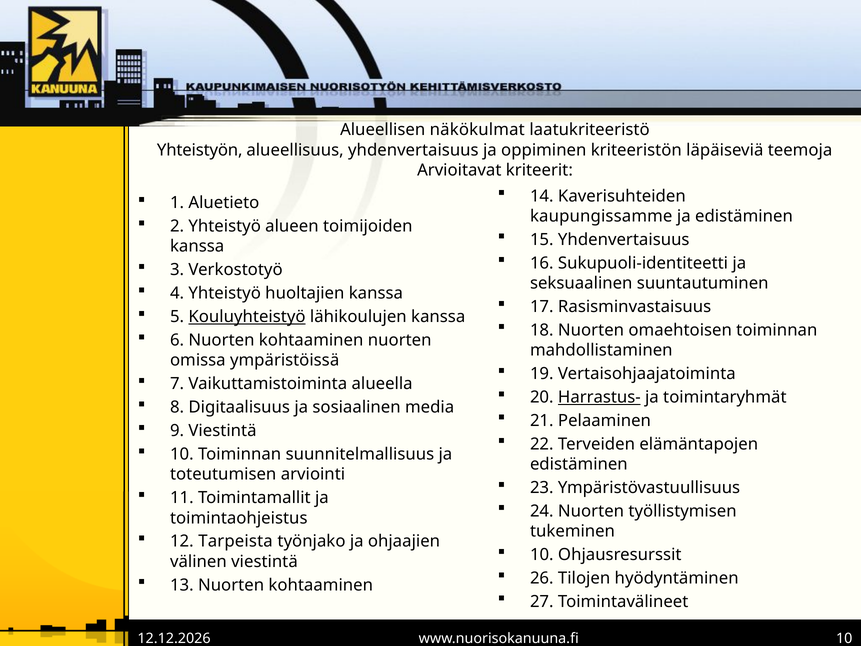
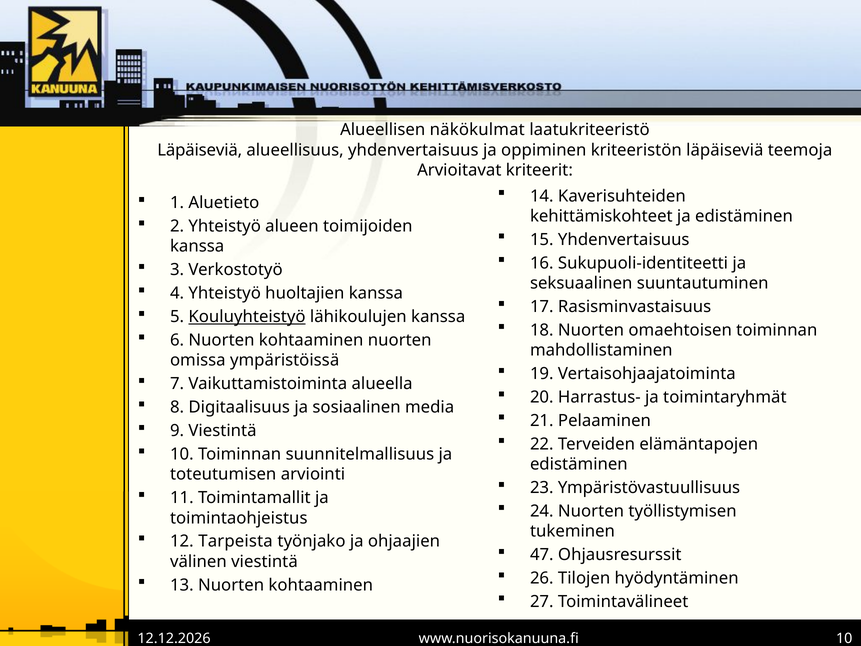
Yhteistyön: Yhteistyön -> Läpäiseviä (200, 150)
kaupungissamme: kaupungissamme -> kehittämiskohteet (601, 216)
Harrastus- underline: present -> none (599, 397)
10: 10 -> 47 (542, 555)
